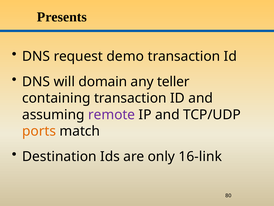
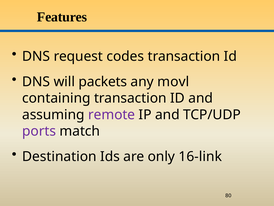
Presents: Presents -> Features (62, 17)
demo: demo -> codes (125, 56)
domain: domain -> packets (103, 82)
teller: teller -> movl (173, 82)
ports colour: orange -> purple (39, 131)
